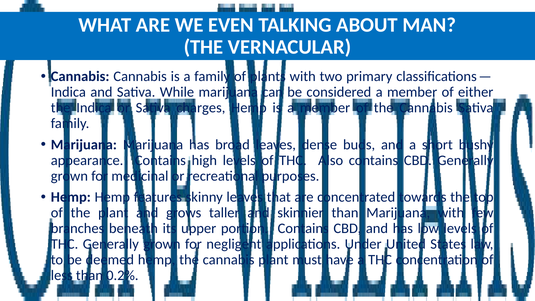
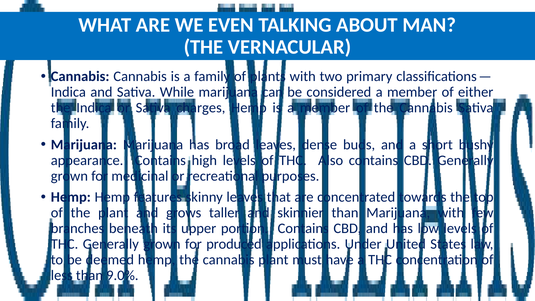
negligent: negligent -> produced (234, 244)
0.2%: 0.2% -> 9.0% (122, 275)
